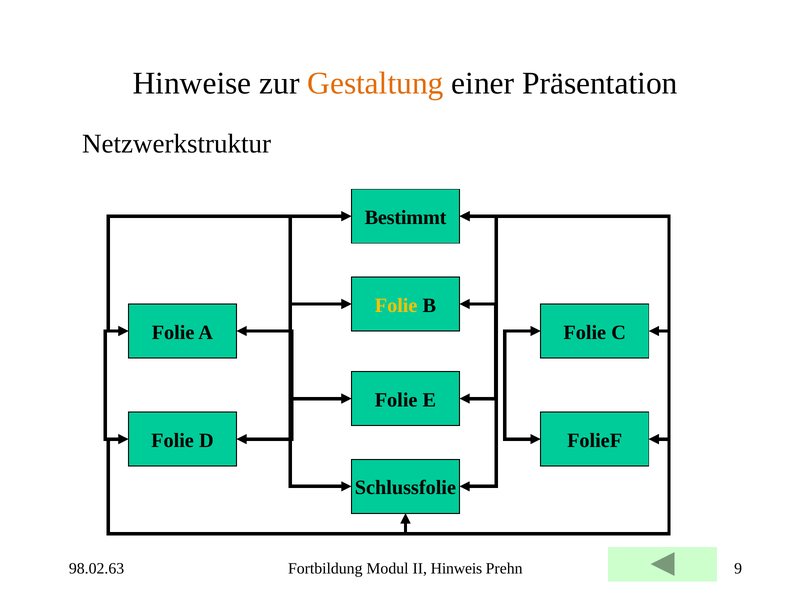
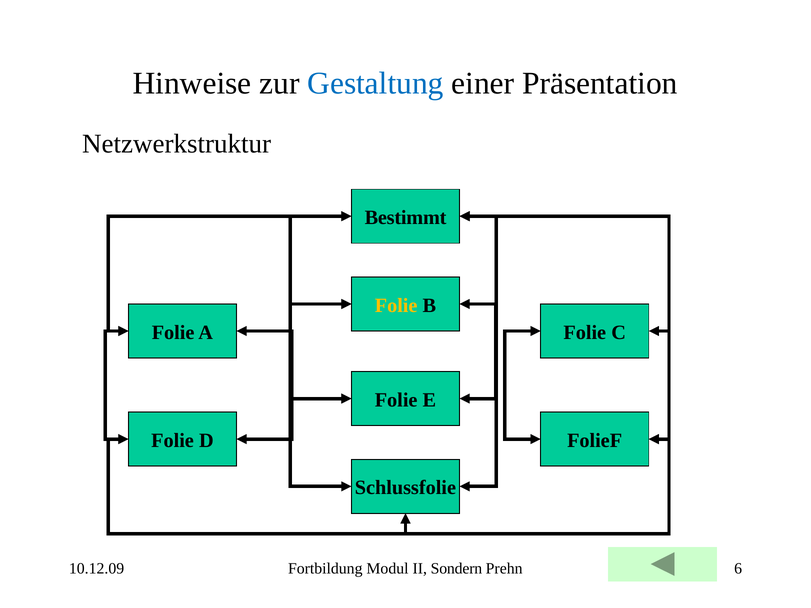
Gestaltung colour: orange -> blue (375, 83)
98.02.63: 98.02.63 -> 10.12.09 (97, 569)
Hinweis: Hinweis -> Sondern (456, 569)
9: 9 -> 6 (738, 569)
